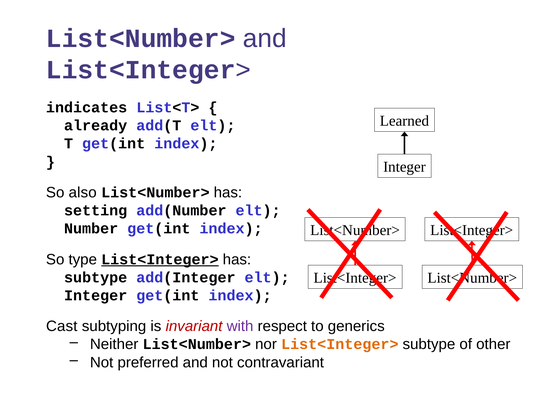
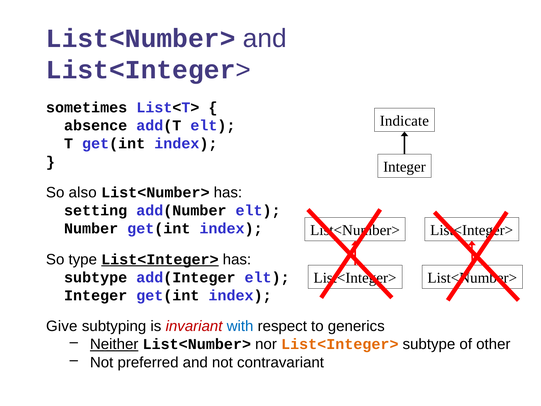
indicates: indicates -> sometimes (87, 107)
Learned: Learned -> Indicate (404, 121)
already: already -> absence (96, 126)
Cast: Cast -> Give (62, 326)
with colour: purple -> blue (240, 326)
Neither underline: none -> present (114, 344)
